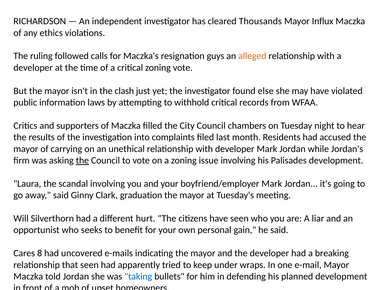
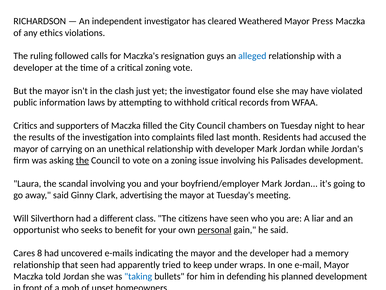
Thousands: Thousands -> Weathered (260, 21)
Influx: Influx -> Press (323, 21)
alleged colour: orange -> blue (252, 56)
graduation: graduation -> advertising (141, 195)
hurt: hurt -> class (146, 218)
personal underline: none -> present (215, 230)
breaking: breaking -> memory (332, 253)
